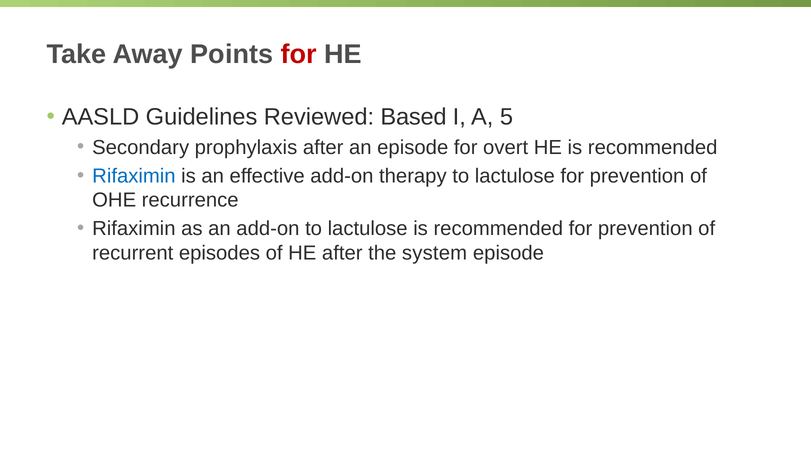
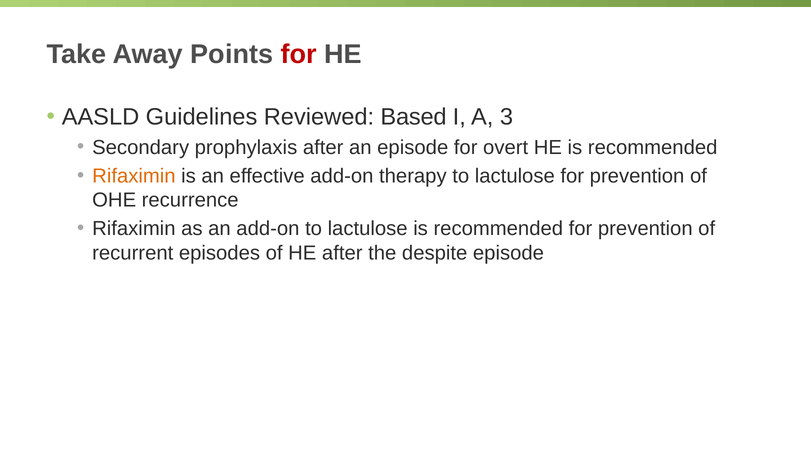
5: 5 -> 3 (506, 117)
Rifaximin colour: blue -> orange (134, 176)
system: system -> despite (435, 253)
